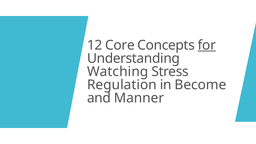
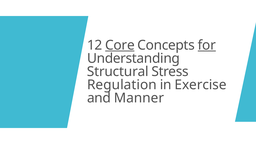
Core underline: none -> present (120, 45)
Watching: Watching -> Structural (118, 72)
Become: Become -> Exercise (201, 85)
